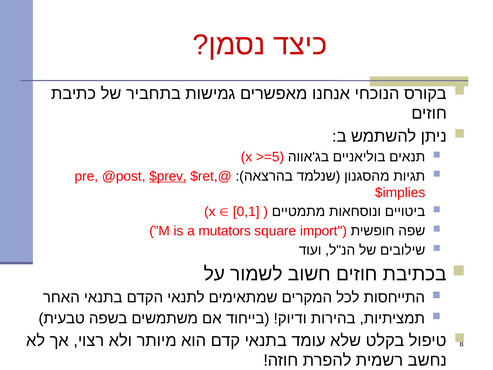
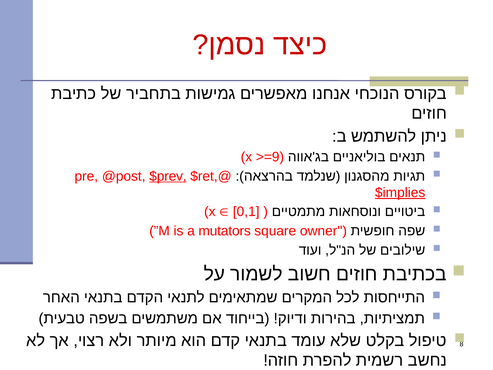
>=5: >=5 -> >=9 (268, 157)
$implies underline: none -> present (400, 192)
import: import -> owner (319, 231)
